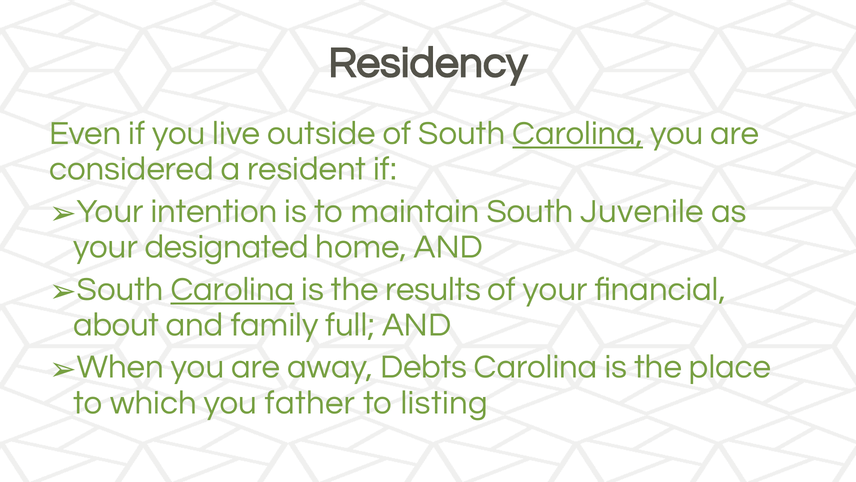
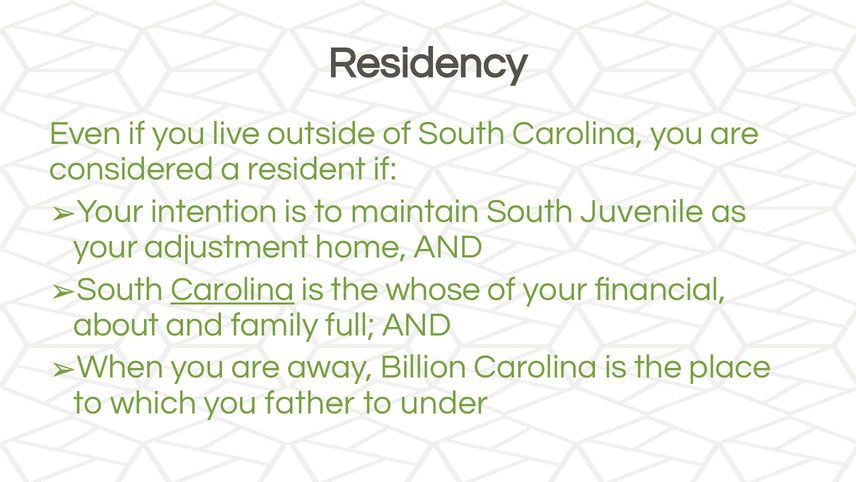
Carolina underline: present -> none (578, 133)
designated: designated -> adjustment (227, 247)
results: results -> whose (433, 289)
Debts: Debts -> Billion (423, 367)
listing: listing -> under (444, 402)
